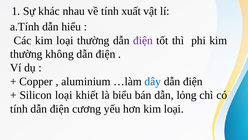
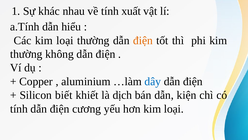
điện colour: purple -> orange (143, 40)
Silicon loại: loại -> biết (64, 95)
biểu: biểu -> dịch (122, 95)
lỏng: lỏng -> kiện (187, 95)
